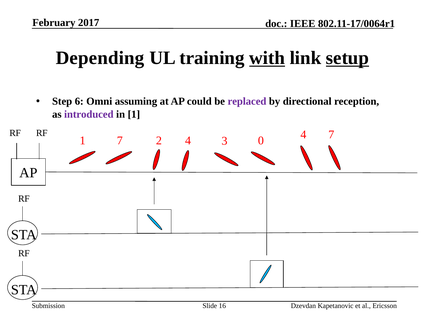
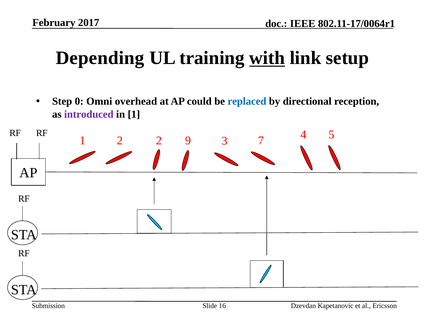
setup underline: present -> none (347, 58)
6: 6 -> 0 (79, 101)
assuming: assuming -> overhead (136, 101)
replaced colour: purple -> blue (247, 101)
4 7: 7 -> 5 (331, 134)
1 7: 7 -> 2 (120, 141)
2 4: 4 -> 9 (188, 141)
0: 0 -> 7 (261, 140)
